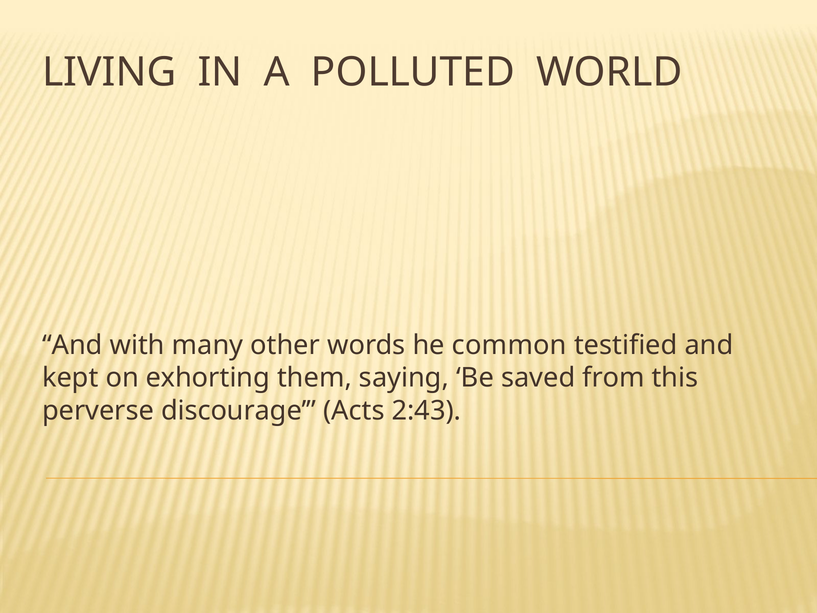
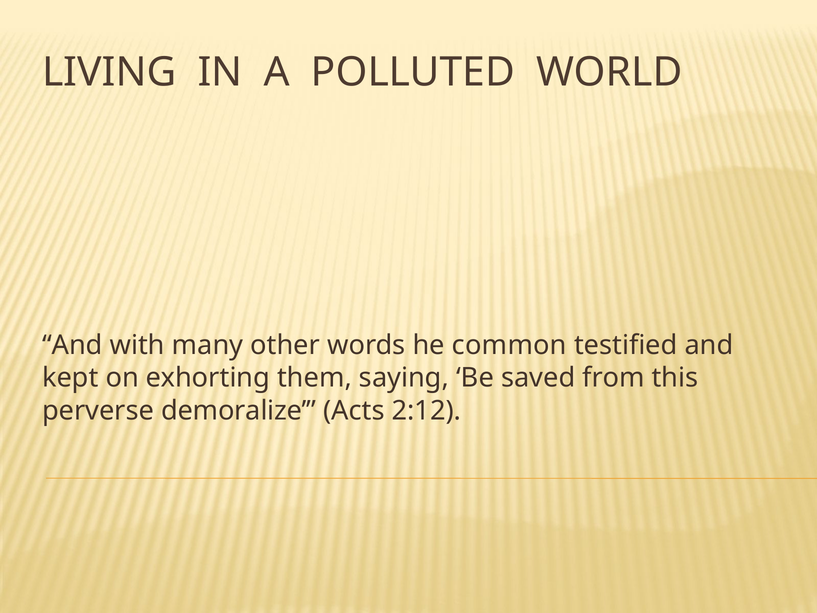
discourage: discourage -> demoralize (239, 410)
2:43: 2:43 -> 2:12 (426, 410)
